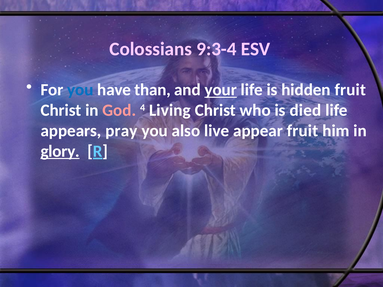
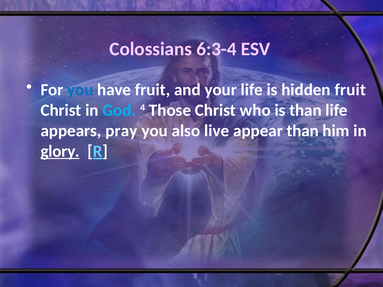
9:3-4: 9:3-4 -> 6:3-4 (216, 49)
have than: than -> fruit (152, 90)
your underline: present -> none (221, 90)
God colour: pink -> light blue (119, 110)
Living: Living -> Those (170, 110)
is died: died -> than (306, 110)
appear fruit: fruit -> than (303, 131)
